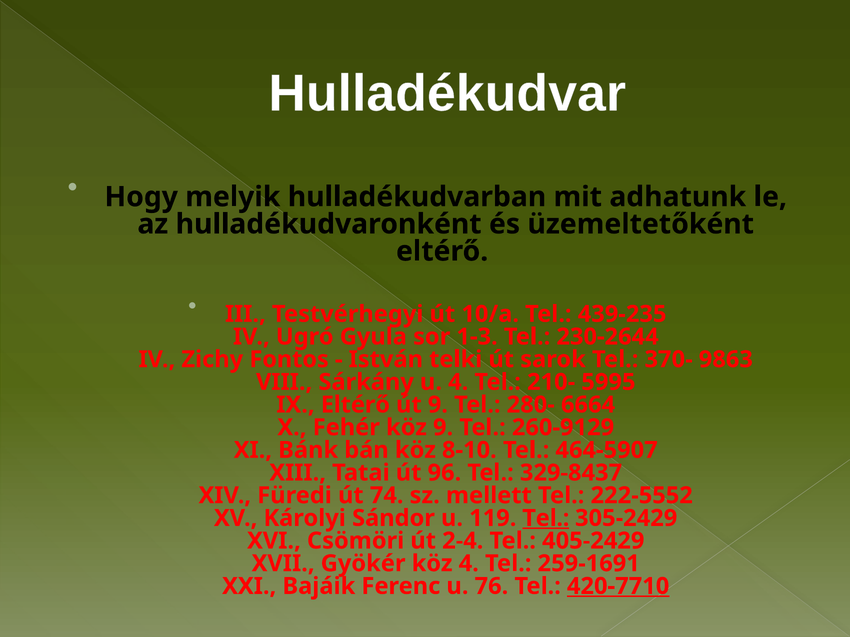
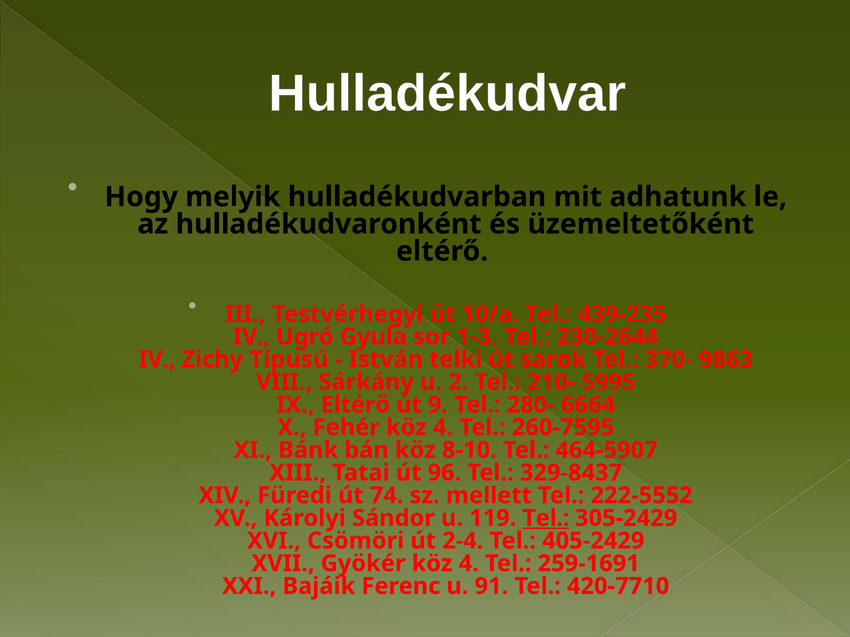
Fontos: Fontos -> Típusú (289, 360)
u 4: 4 -> 2 (458, 382)
Fehér köz 9: 9 -> 4 (443, 428)
260-9129: 260-9129 -> 260-7595 (563, 428)
76: 76 -> 91 (491, 587)
420-7710 underline: present -> none (618, 587)
